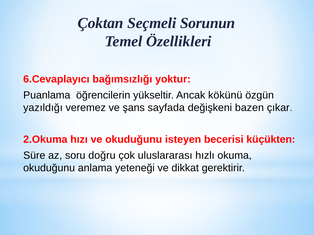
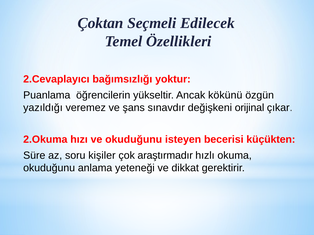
Sorunun: Sorunun -> Edilecek (208, 23)
6.Cevaplayıcı: 6.Cevaplayıcı -> 2.Cevaplayıcı (56, 79)
sayfada: sayfada -> sınavdır (166, 108)
bazen: bazen -> orijinal (250, 108)
doğru: doğru -> kişiler (102, 156)
uluslararası: uluslararası -> araştırmadır (165, 156)
